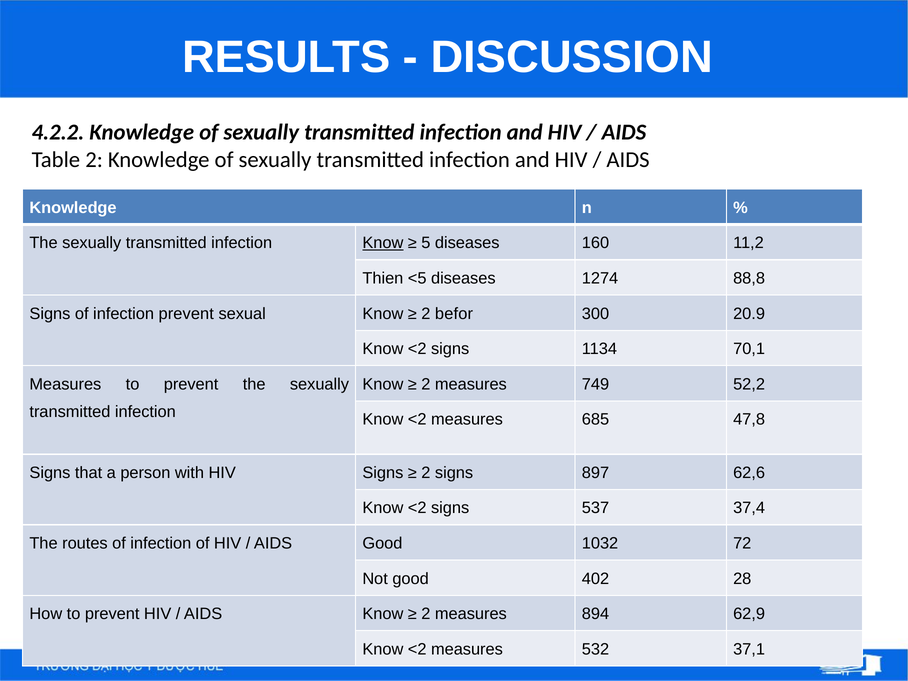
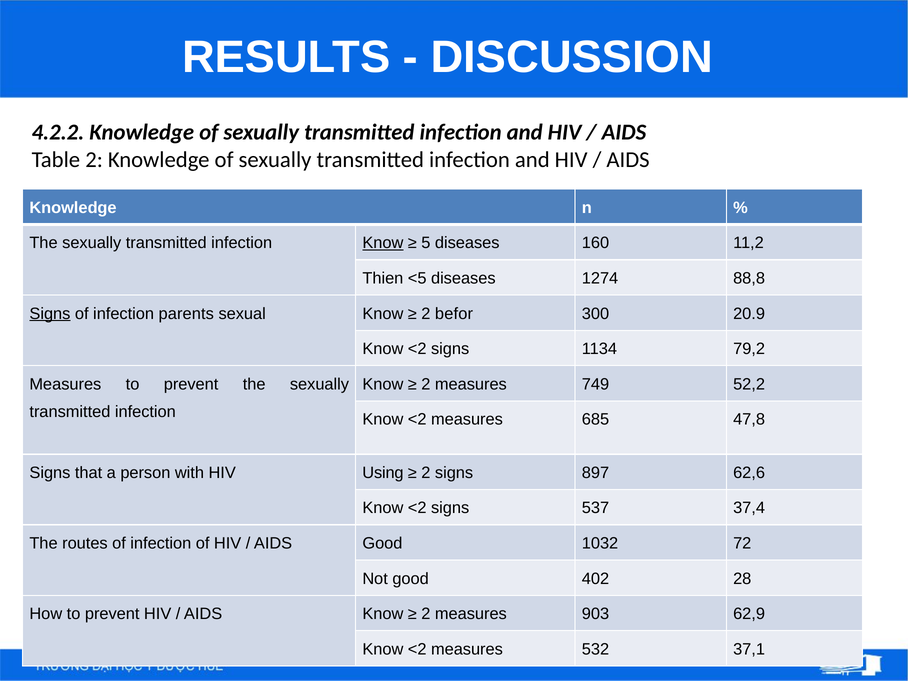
Signs underline: none -> present (50, 314)
infection prevent: prevent -> parents (186, 314)
70,1: 70,1 -> 79,2 (749, 349)
HIV Signs: Signs -> Using (383, 473)
894: 894 -> 903 (595, 614)
